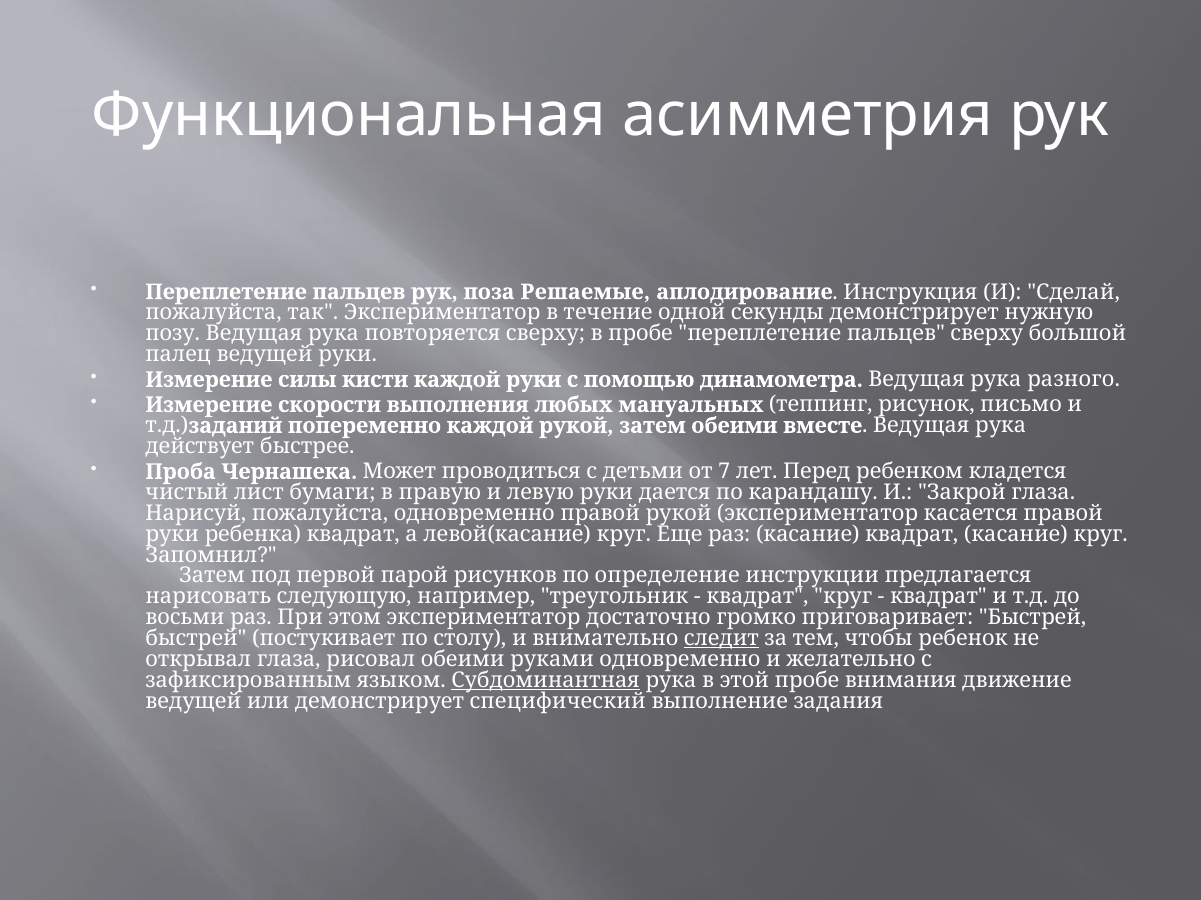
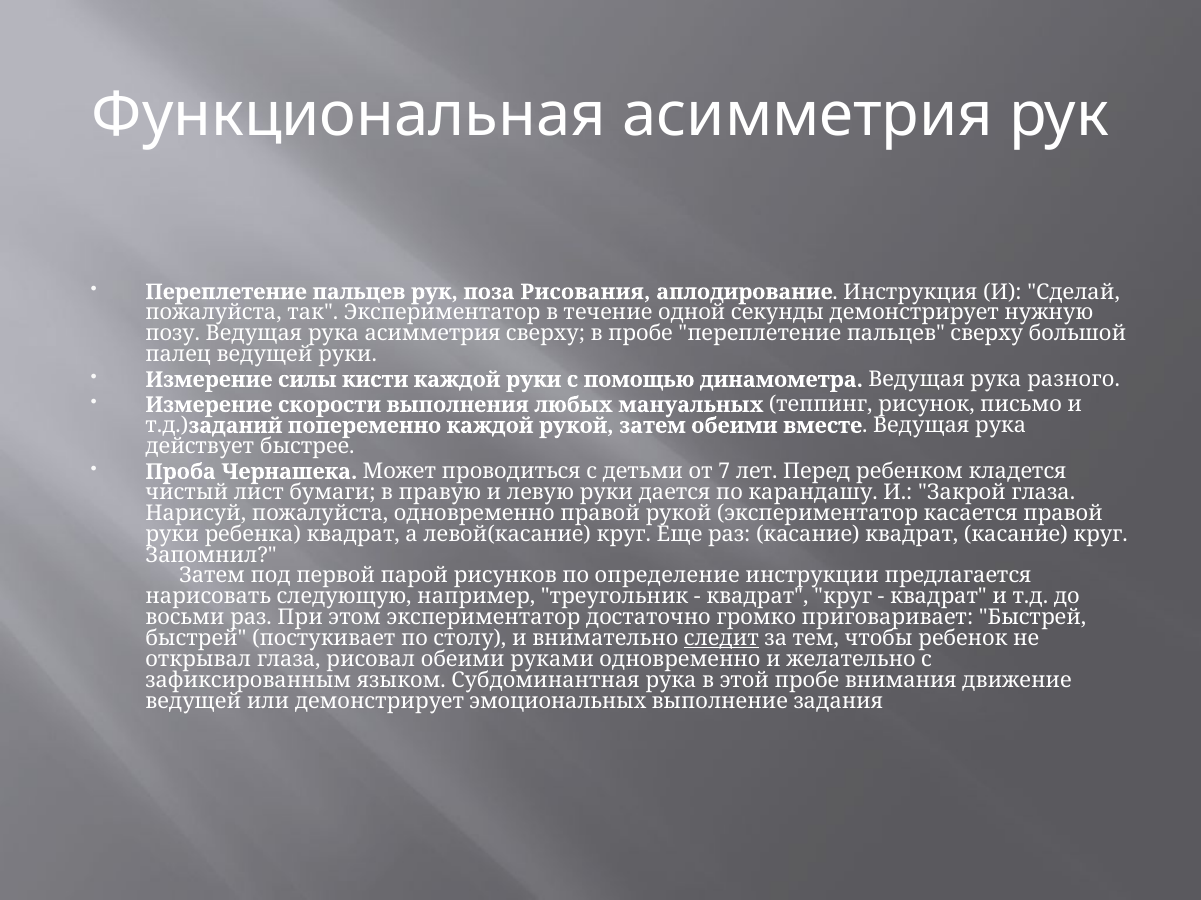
Решаемые: Решаемые -> Рисования (585, 292)
рука повторяется: повторяется -> асимметрия (433, 334)
Субдоминантная underline: present -> none (546, 681)
специфический: специфический -> эмоциональных (558, 701)
